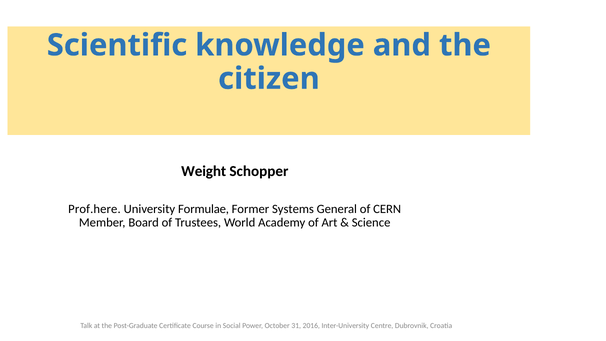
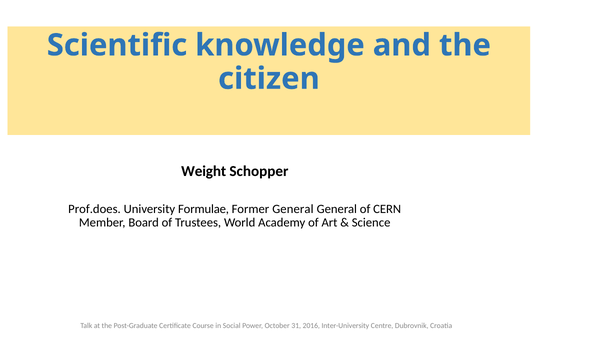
Prof.here: Prof.here -> Prof.does (95, 209)
Former Systems: Systems -> General (293, 209)
